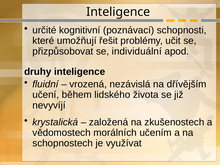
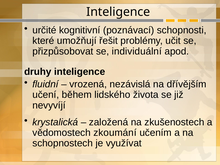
morálních: morálních -> zkoumání (115, 133)
